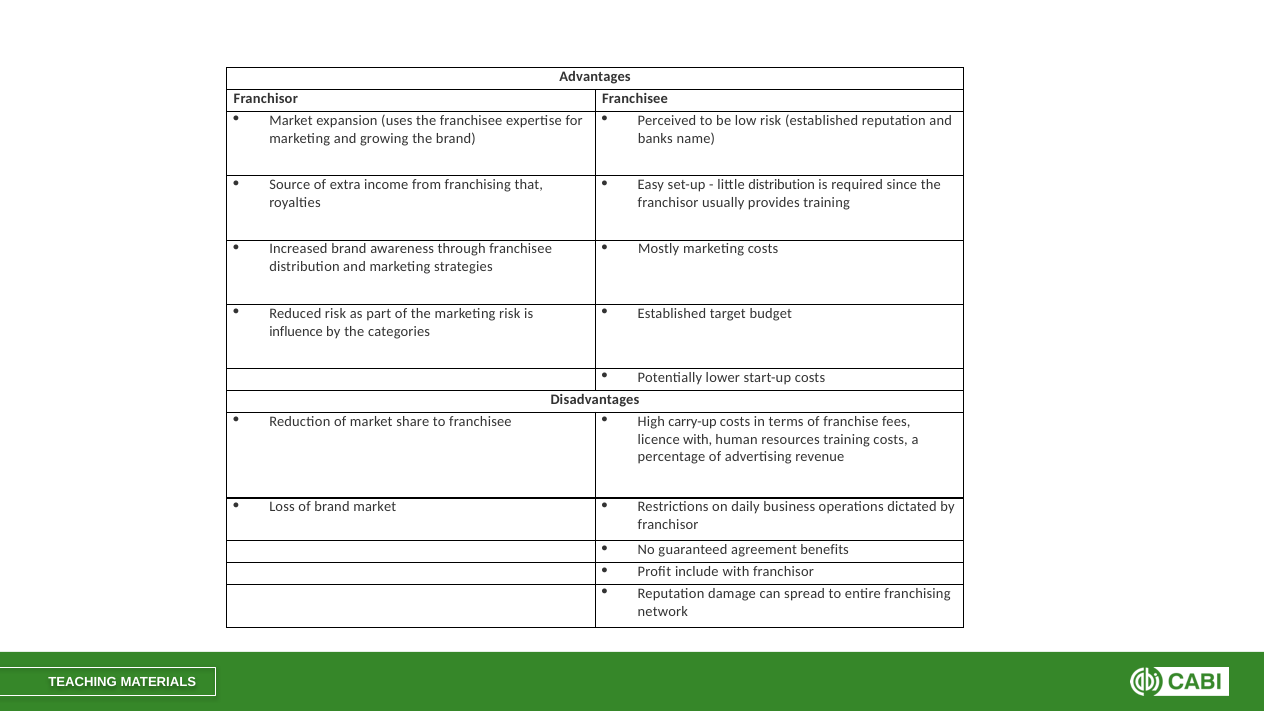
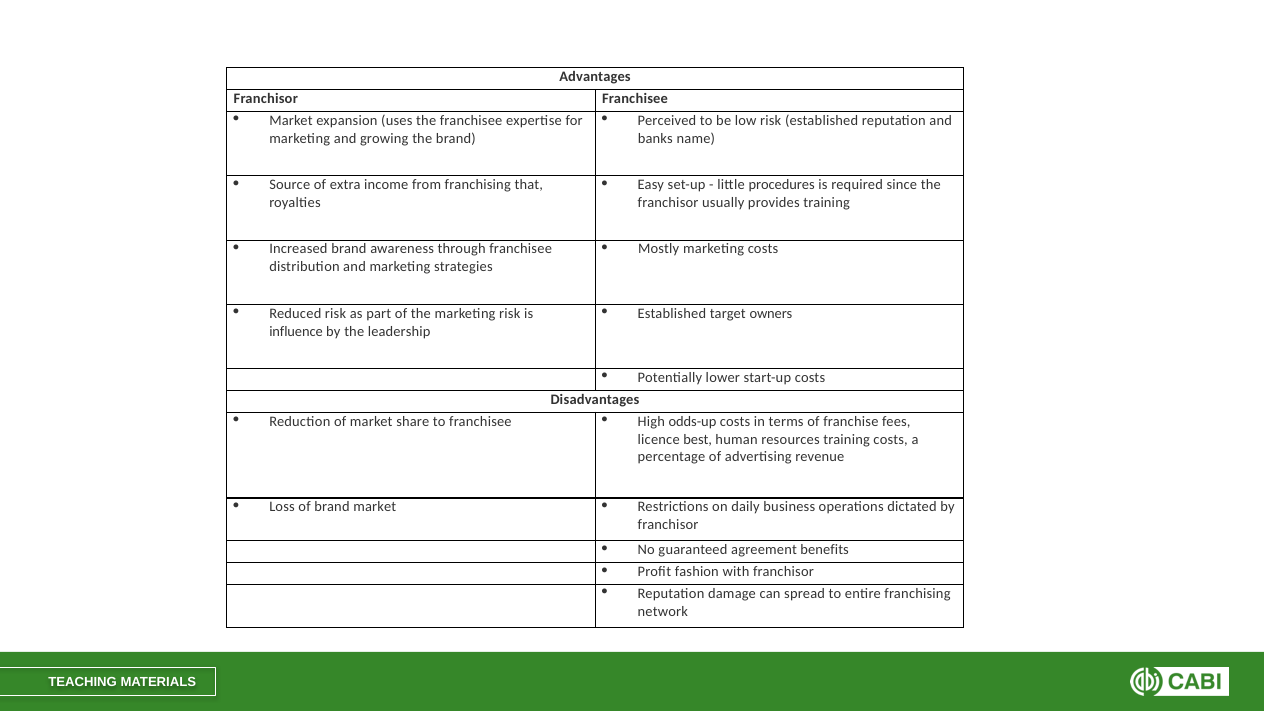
little distribution: distribution -> procedures (782, 185)
budget: budget -> owners (771, 313)
categories: categories -> leadership (399, 331)
carry-up: carry-up -> odds-up (692, 421)
licence with: with -> best (698, 439)
include: include -> fashion (697, 572)
